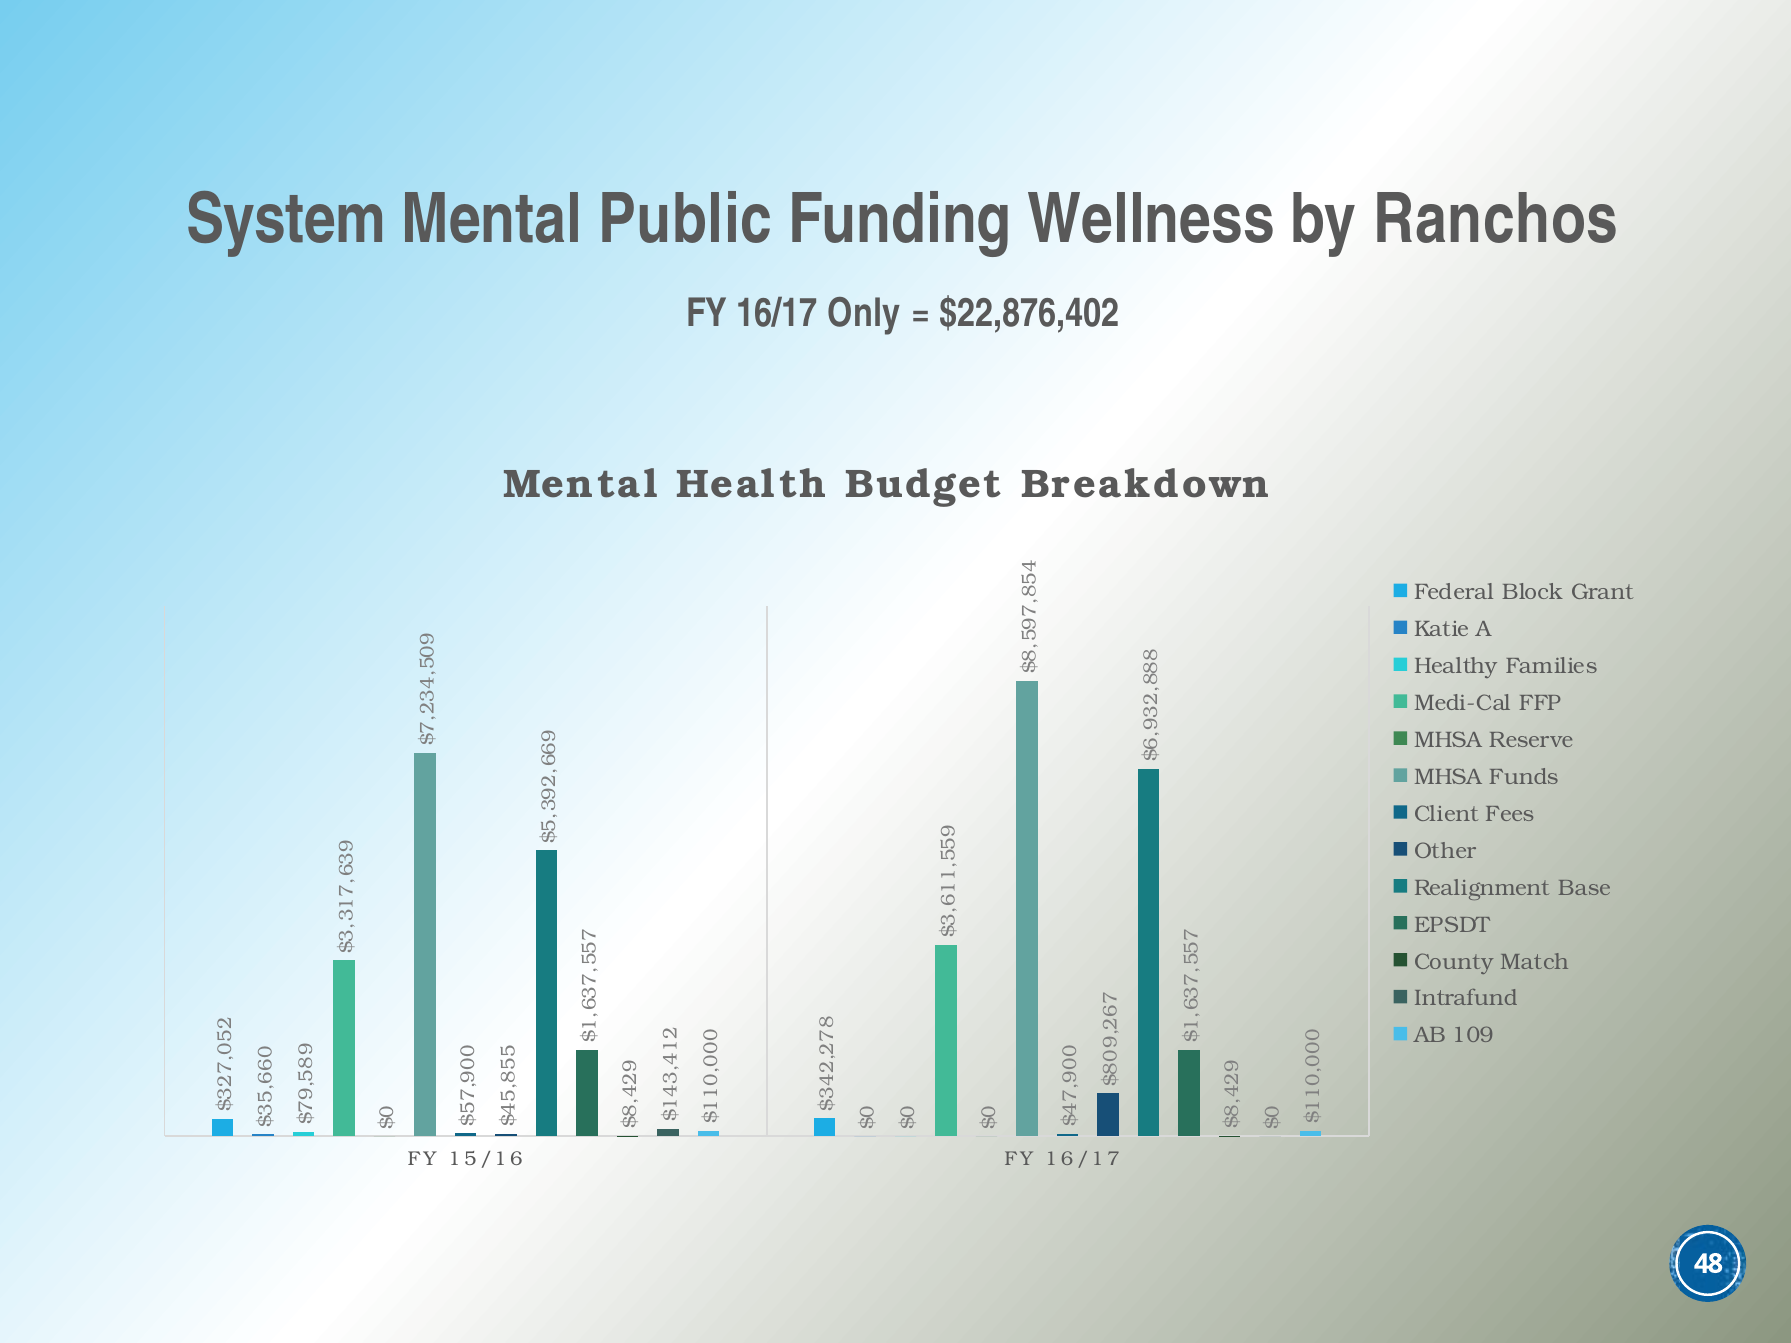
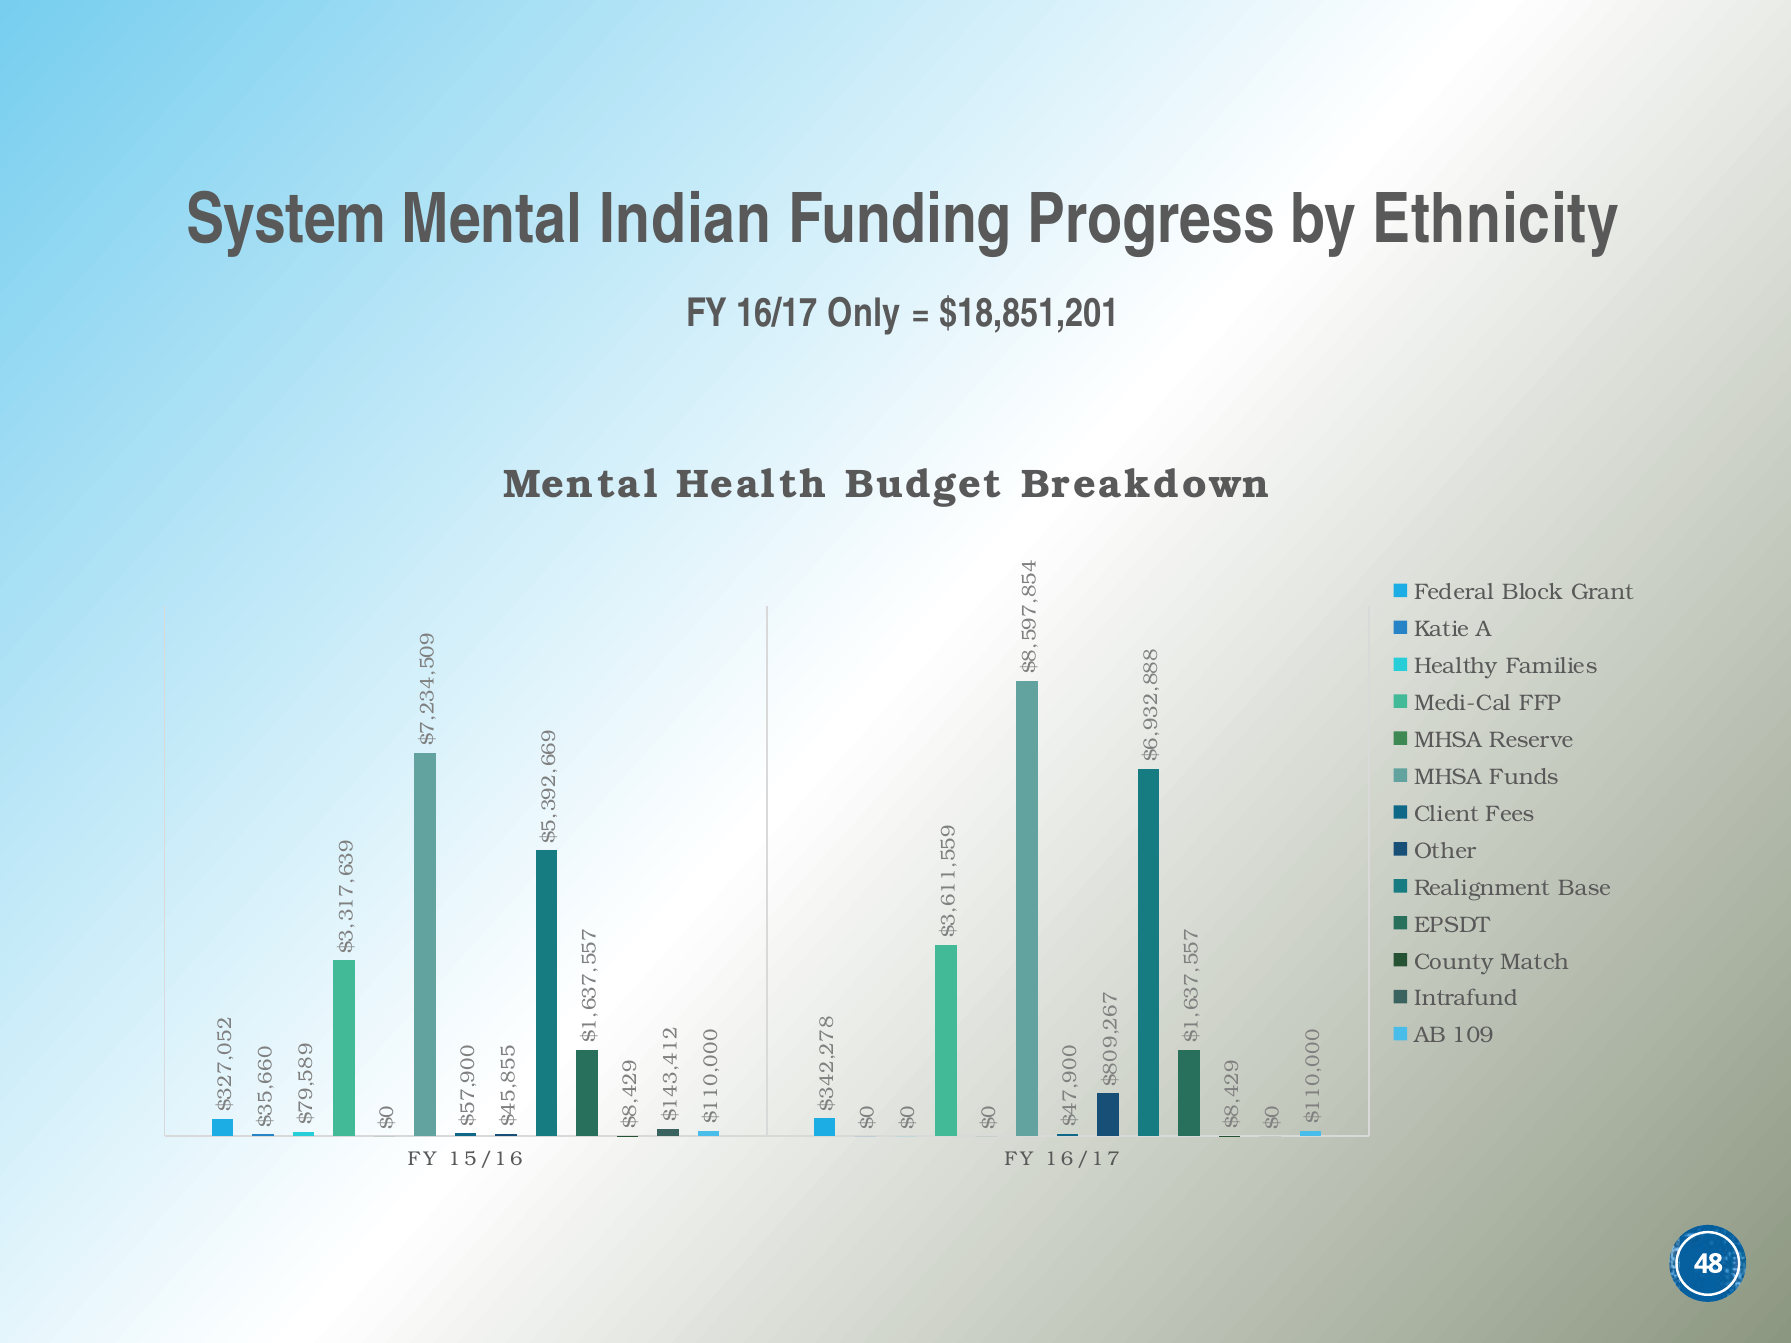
Public: Public -> Indian (685, 220)
Wellness: Wellness -> Progress (1151, 220)
Ranchos: Ranchos -> Ethnicity (1496, 220)
$22,876,402: $22,876,402 -> $18,851,201 (1029, 313)
